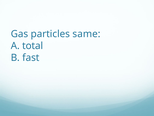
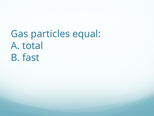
same: same -> equal (87, 34)
